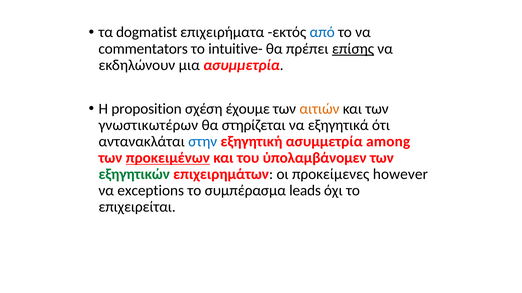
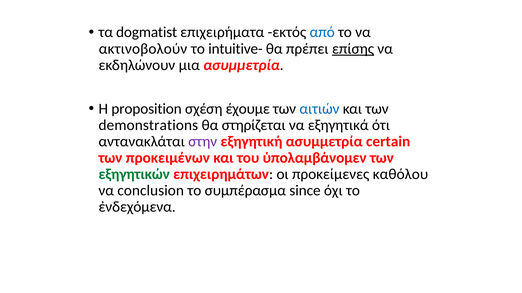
commentators: commentators -> ακτινοβολούν (143, 49)
αιτιών colour: orange -> blue (319, 109)
γνωστικωτέρων: γνωστικωτέρων -> demonstrations (148, 125)
στην colour: blue -> purple (203, 142)
among: among -> certain (388, 142)
προκειμένων underline: present -> none (168, 158)
however: however -> καθόλου (400, 175)
exceptions: exceptions -> conclusion (151, 191)
leads: leads -> since (305, 191)
επιχειρείται: επιχειρείται -> ἐνδεχόμενα (137, 207)
